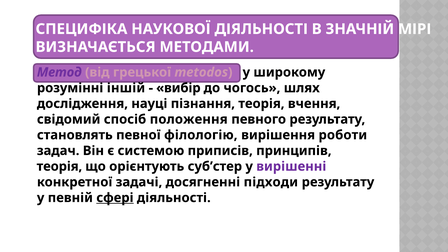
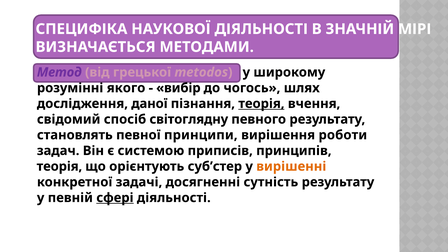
іншій: іншій -> якого (126, 88)
науці: науці -> даної (149, 104)
теорія underline: none -> present (261, 104)
положення: положення -> світоглядну (189, 119)
філологію: філологію -> принципи (201, 135)
вирішенні colour: purple -> orange (291, 166)
підходи: підходи -> сутність (271, 182)
